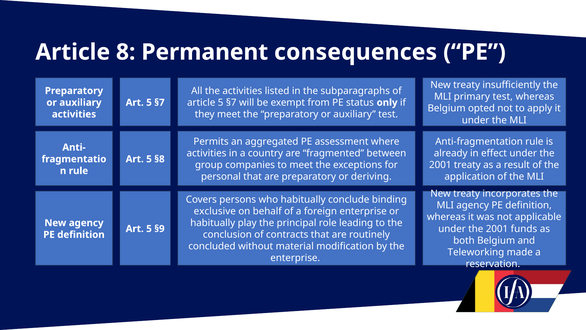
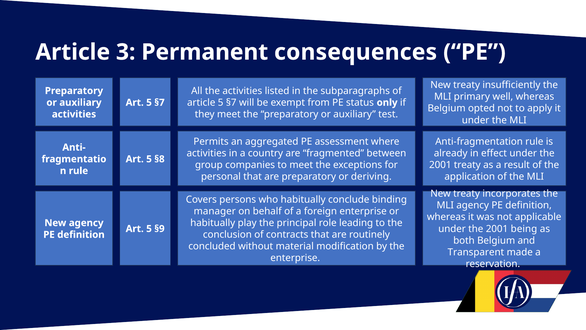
8: 8 -> 3 (126, 52)
primary test: test -> well (503, 97)
exclusive: exclusive -> manager (215, 211)
funds: funds -> being (524, 229)
Teleworking: Teleworking -> Transparent (476, 252)
